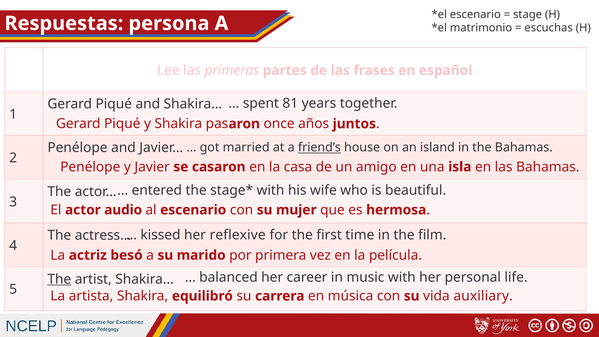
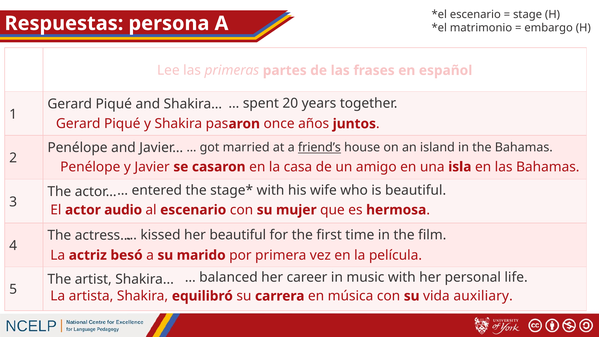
escuchas: escuchas -> embargo (549, 28)
81: 81 -> 20 (290, 103)
her reflexive: reflexive -> beautiful (238, 235)
The underline: present -> none (59, 279)
